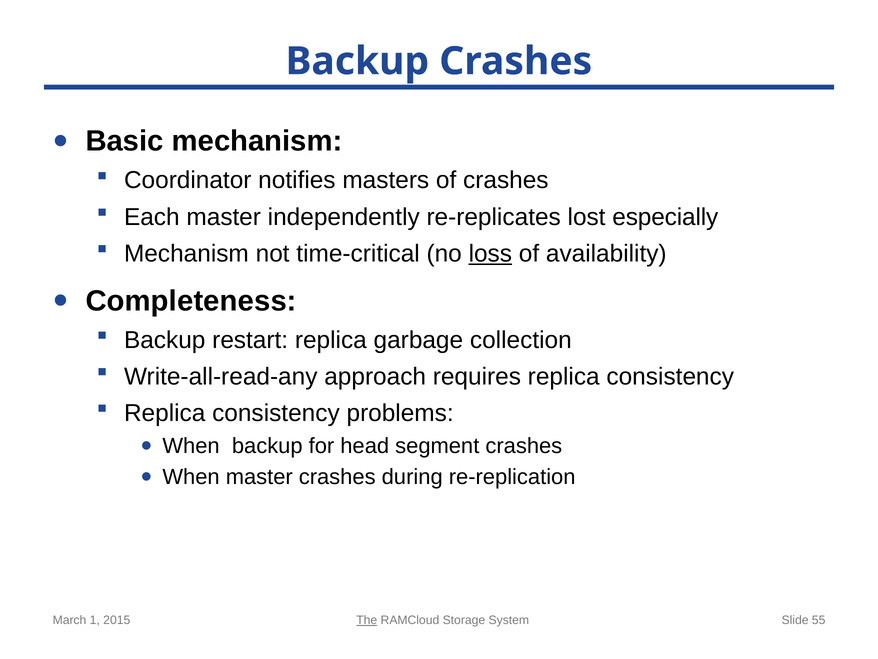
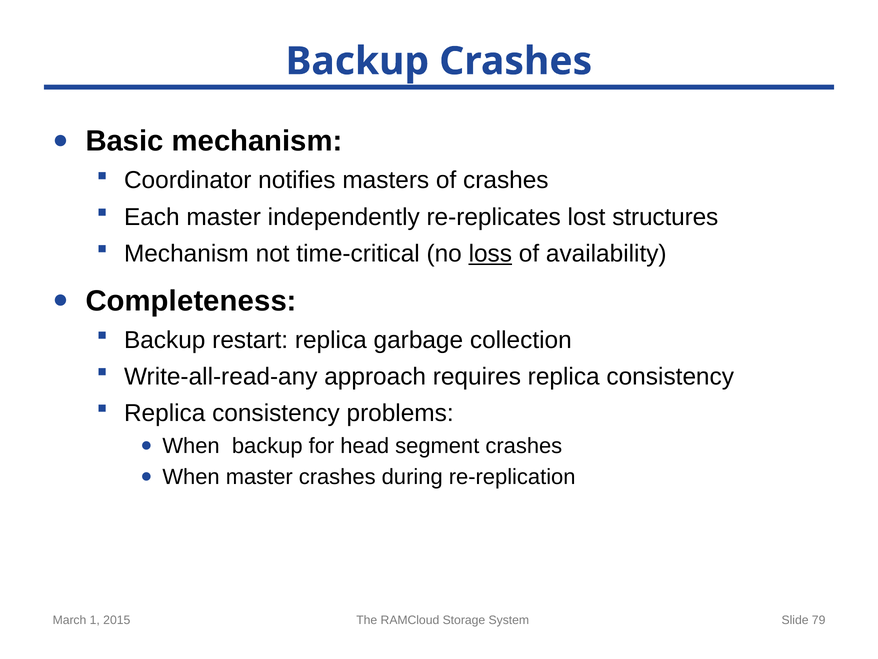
especially: especially -> structures (665, 217)
The underline: present -> none (367, 620)
55: 55 -> 79 (819, 620)
